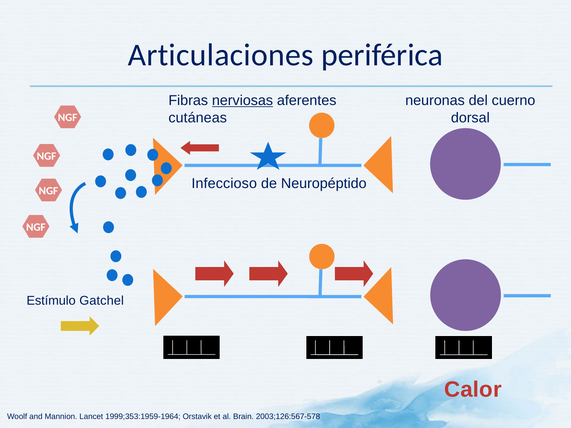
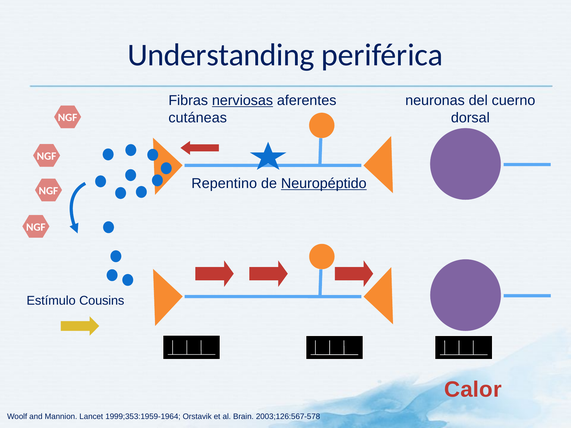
Articulaciones: Articulaciones -> Understanding (221, 55)
Infeccioso: Infeccioso -> Repentino (224, 184)
Neuropéptido underline: none -> present (324, 184)
Gatchel: Gatchel -> Cousins (102, 301)
